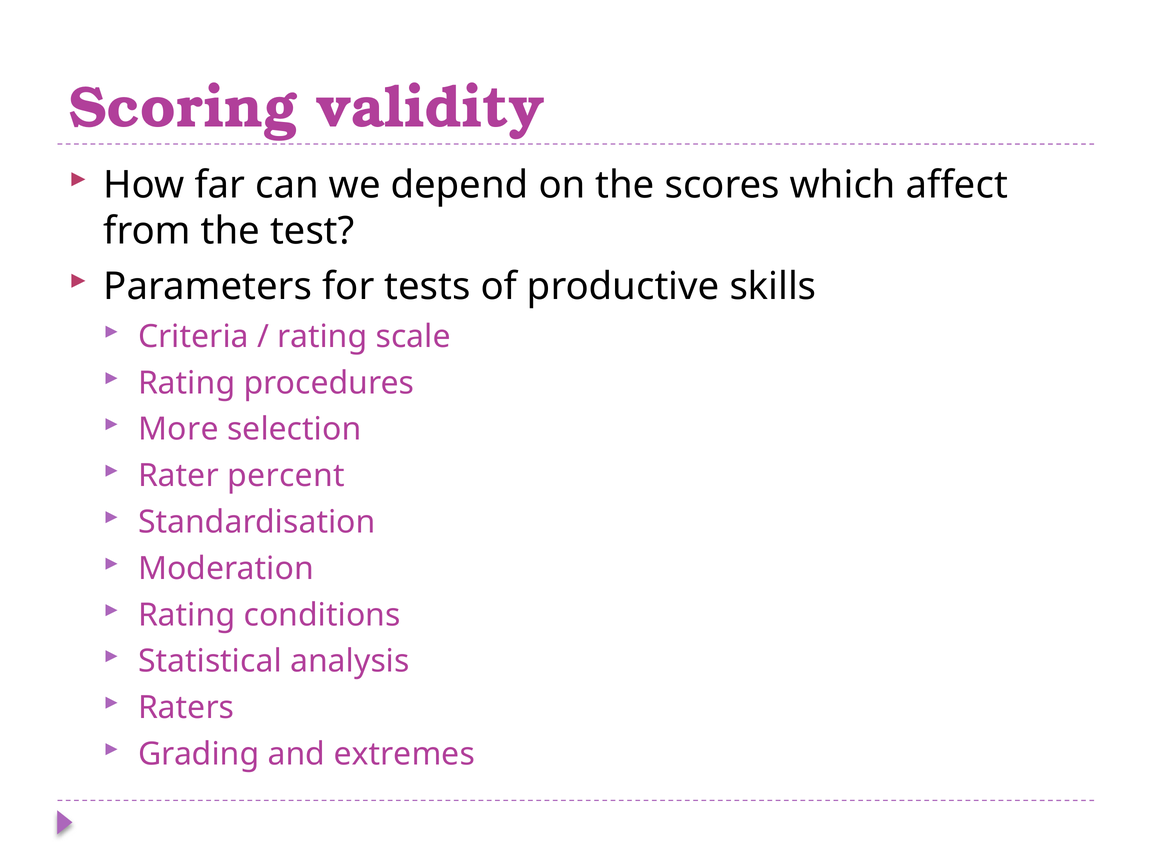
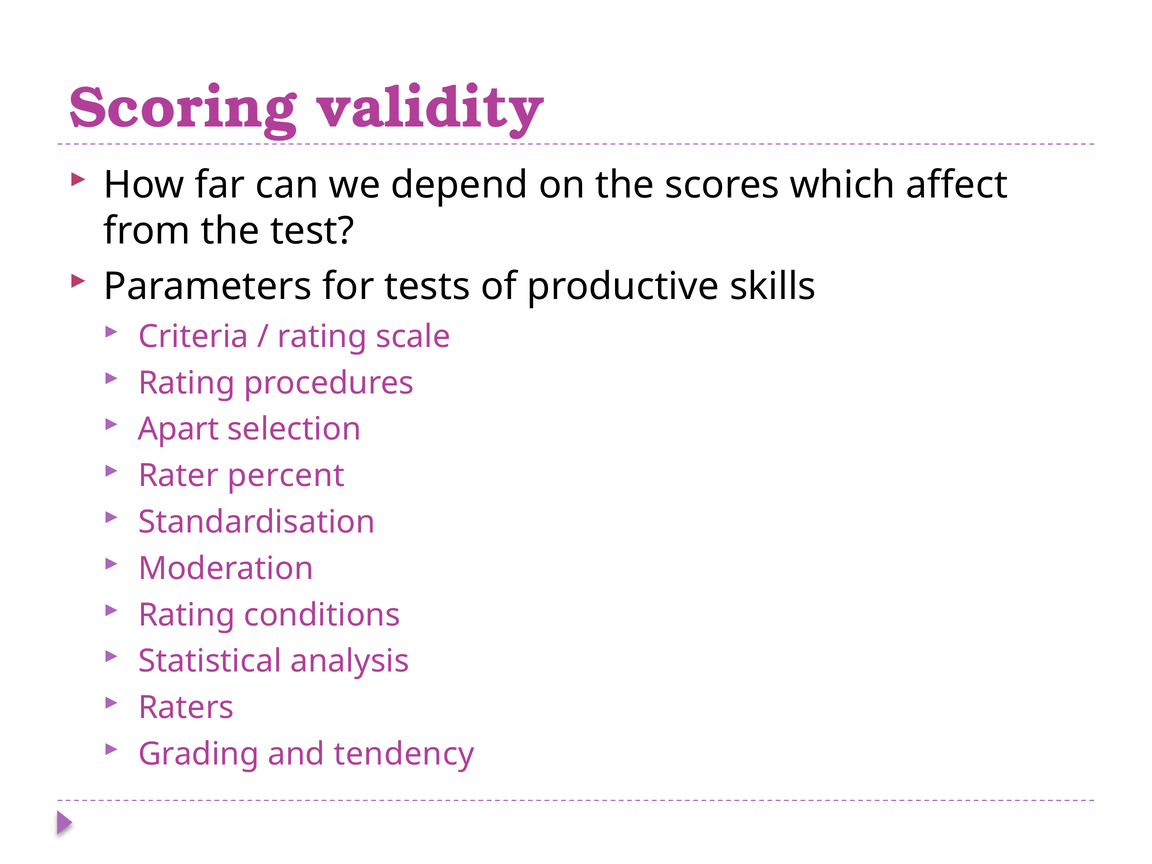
More: More -> Apart (179, 429)
extremes: extremes -> tendency (404, 754)
